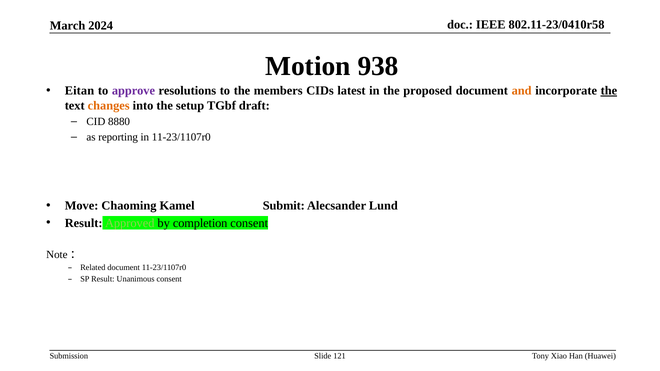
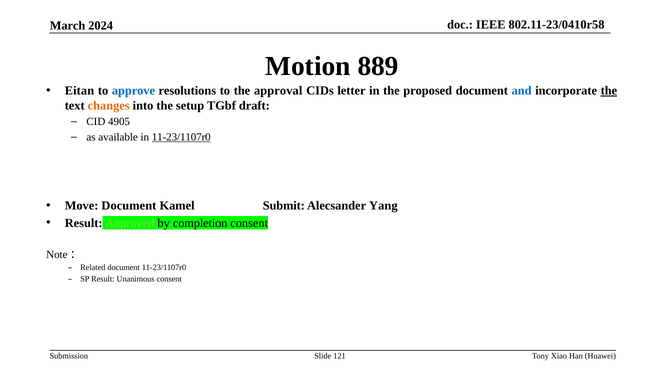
938: 938 -> 889 (378, 66)
approve colour: purple -> blue (133, 91)
members: members -> approval (278, 91)
latest: latest -> letter (352, 91)
and colour: orange -> blue (522, 91)
8880: 8880 -> 4905 (119, 122)
reporting: reporting -> available (118, 137)
11-23/1107r0 underline: none -> present (181, 137)
Move Chaoming: Chaoming -> Document (129, 206)
Lund: Lund -> Yang (383, 206)
